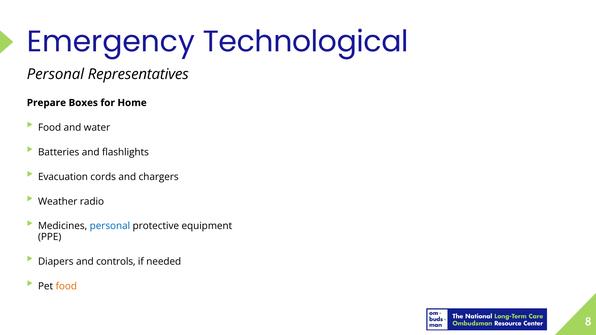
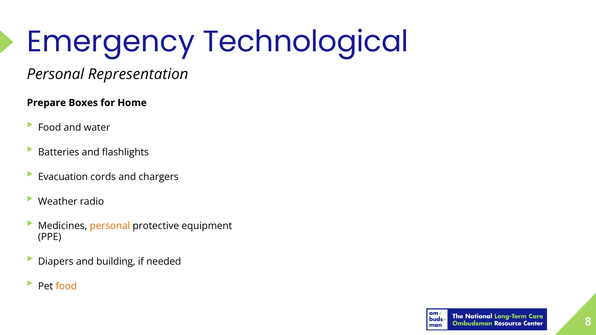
Representatives: Representatives -> Representation (138, 74)
personal colour: blue -> orange (110, 226)
controls: controls -> building (116, 262)
